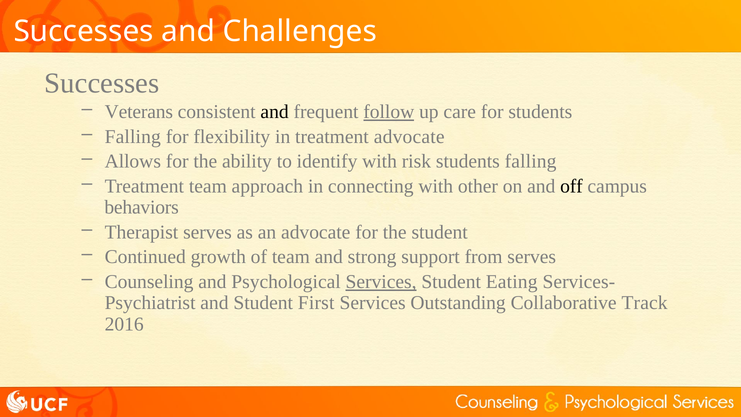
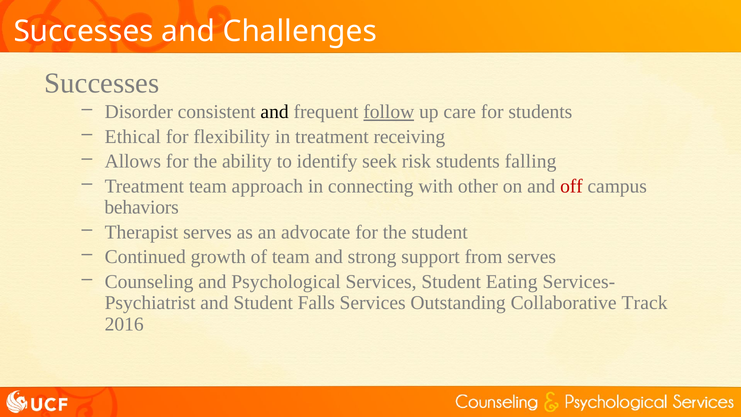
Veterans: Veterans -> Disorder (139, 112)
Falling: Falling -> Ethical (133, 137)
treatment advocate: advocate -> receiving (409, 137)
identify with: with -> seek (380, 161)
off colour: black -> red (571, 186)
Services underline: present -> none (381, 282)
First: First -> Falls (316, 303)
